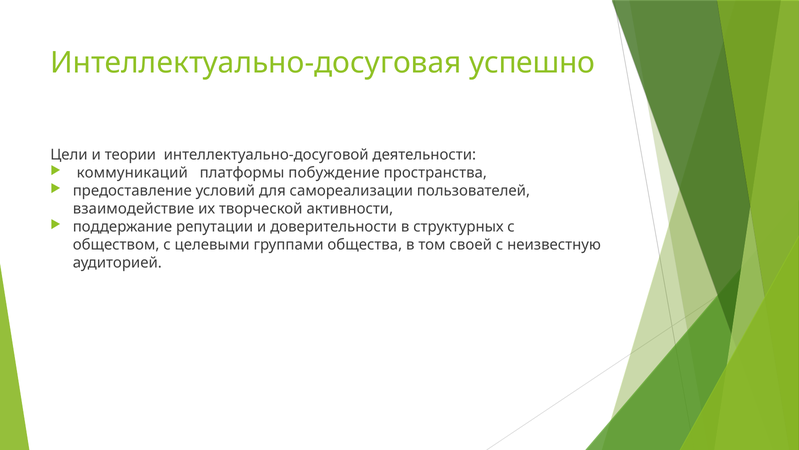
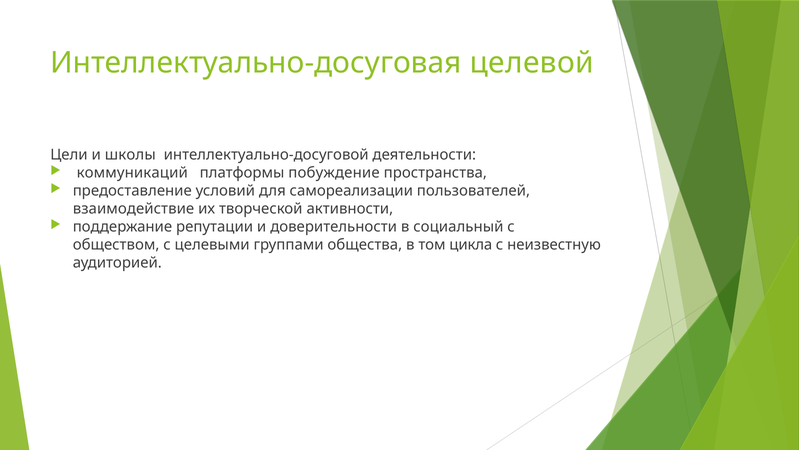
успешно: успешно -> целевой (532, 63)
теории: теории -> школы (130, 155)
структурных: структурных -> социальный (458, 226)
своей: своей -> цикла (471, 244)
